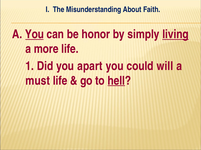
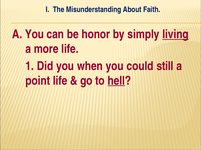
You underline: present -> none (34, 34)
apart: apart -> when (90, 66)
will: will -> still (165, 66)
must: must -> point (38, 81)
